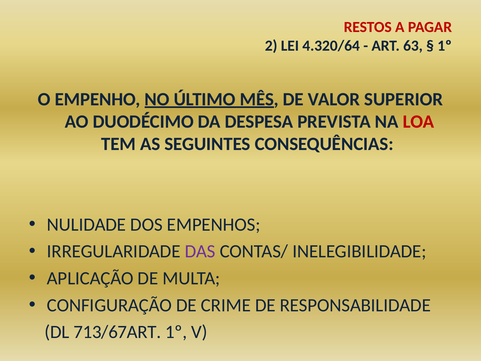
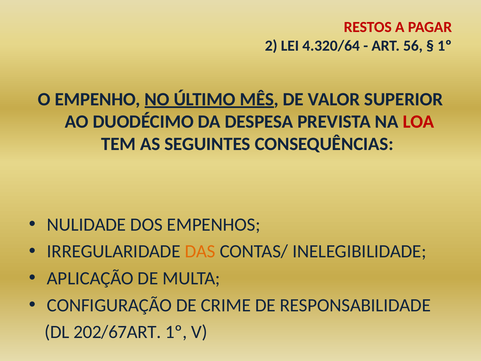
63: 63 -> 56 (413, 46)
DAS colour: purple -> orange (200, 251)
713/67ART: 713/67ART -> 202/67ART (117, 332)
